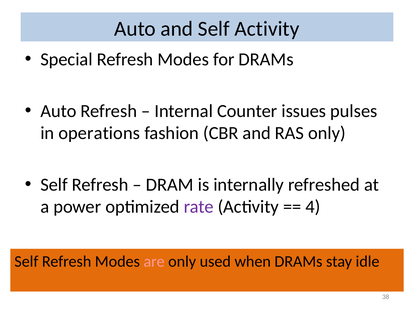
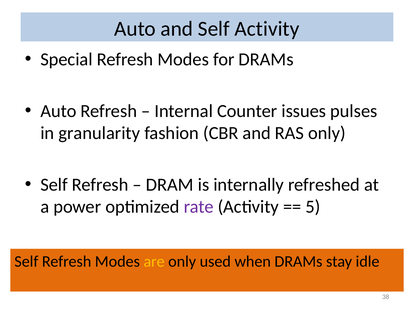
operations: operations -> granularity (99, 133)
4: 4 -> 5 (313, 207)
are colour: pink -> yellow (154, 261)
